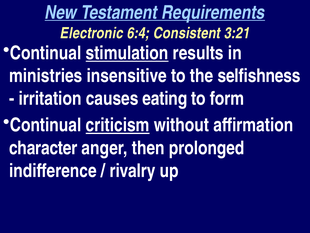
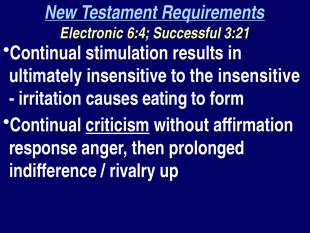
Consistent: Consistent -> Successful (187, 33)
stimulation underline: present -> none (127, 53)
ministries: ministries -> ultimately (46, 76)
the selfishness: selfishness -> insensitive (259, 76)
character: character -> response (43, 148)
